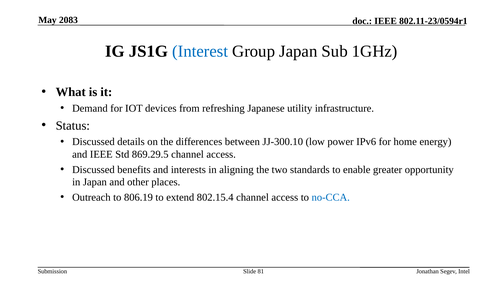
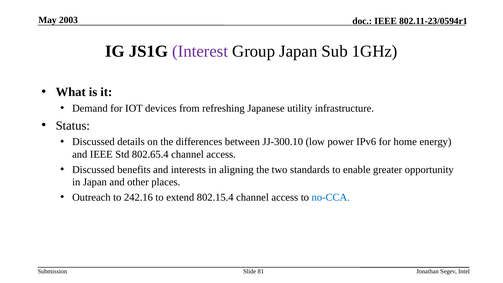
2083: 2083 -> 2003 (68, 20)
Interest colour: blue -> purple (200, 51)
869.29.5: 869.29.5 -> 802.65.4 (150, 154)
806.19: 806.19 -> 242.16 (138, 197)
